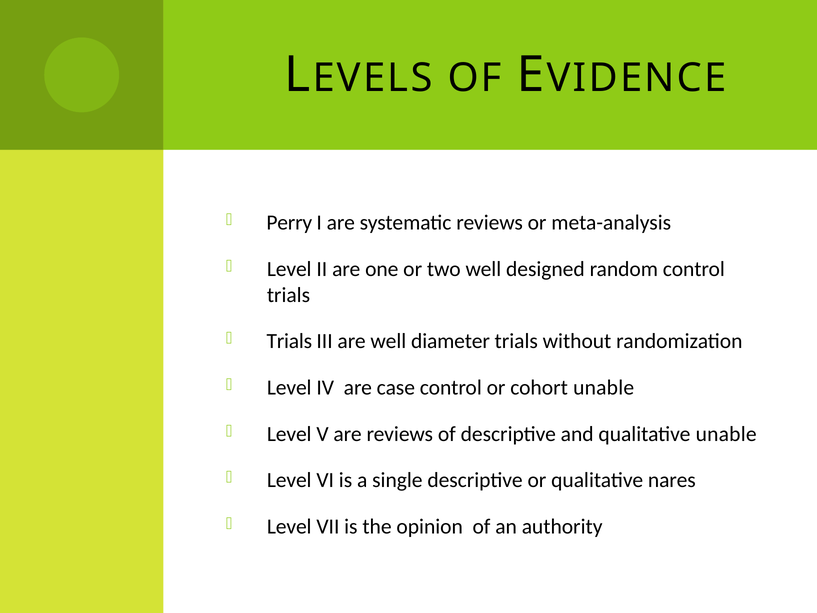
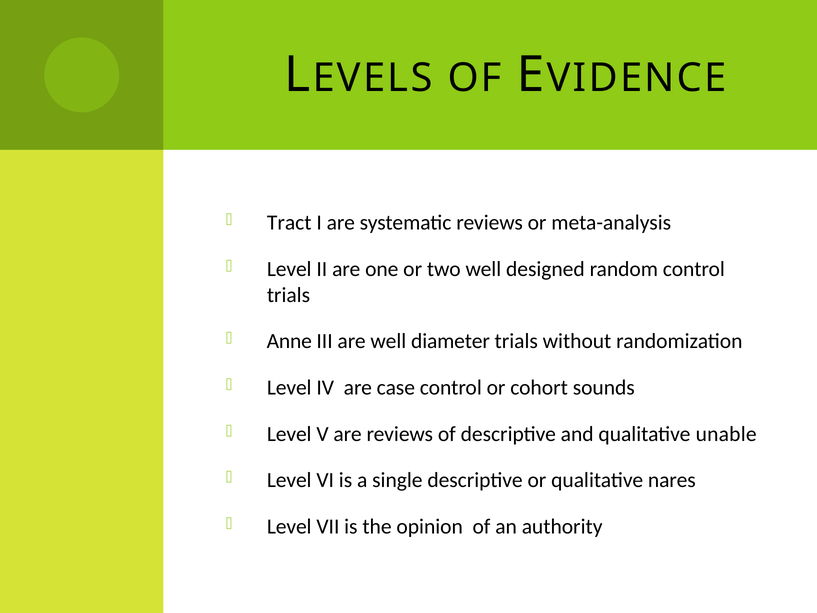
Perry: Perry -> Tract (289, 223)
Trials: Trials -> Anne (289, 341)
cohort unable: unable -> sounds (604, 387)
